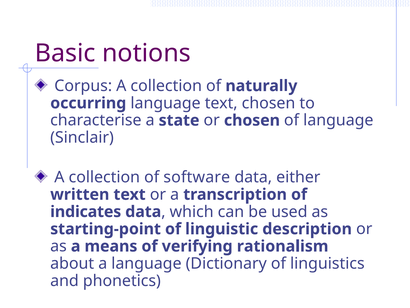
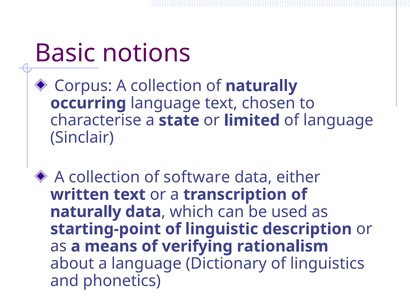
or chosen: chosen -> limited (252, 120)
indicates: indicates -> naturally (86, 211)
